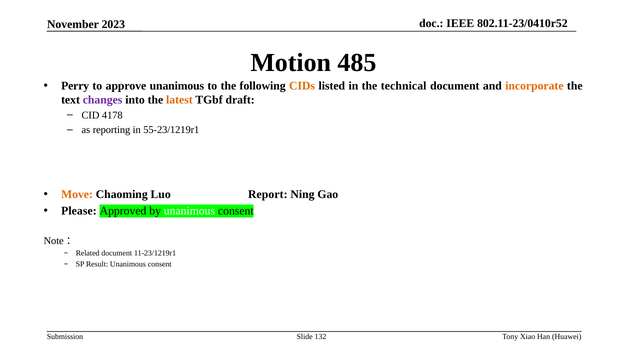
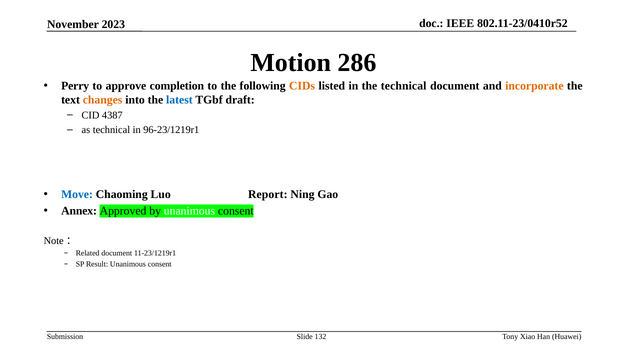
485: 485 -> 286 (357, 63)
approve unanimous: unanimous -> completion (177, 86)
changes colour: purple -> orange (103, 100)
latest colour: orange -> blue (179, 100)
4178: 4178 -> 4387 (112, 115)
as reporting: reporting -> technical (111, 129)
55-23/1219r1: 55-23/1219r1 -> 96-23/1219r1 (171, 129)
Move colour: orange -> blue (77, 194)
Please: Please -> Annex (79, 211)
